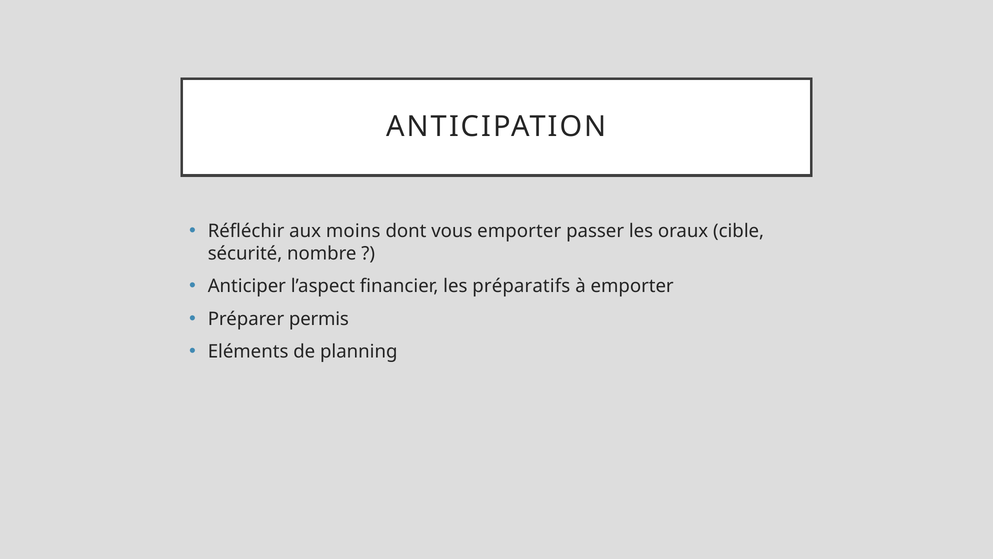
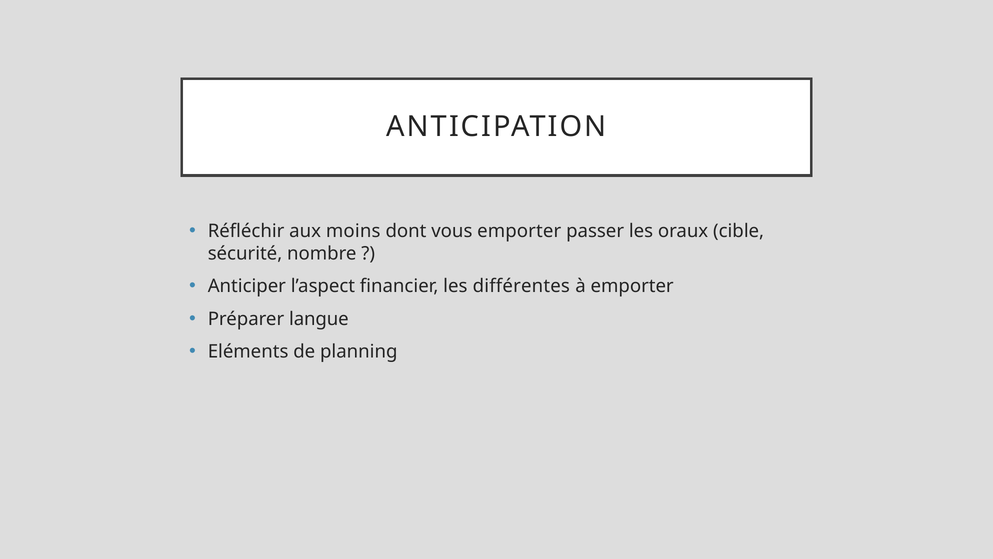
préparatifs: préparatifs -> différentes (521, 286)
permis: permis -> langue (319, 319)
